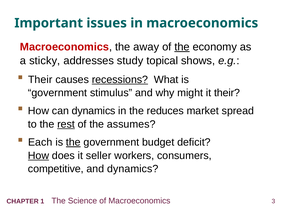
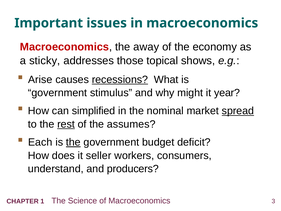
the underline: present -> none (182, 47)
study: study -> those (130, 61)
Their: Their -> Arise (40, 79)
it their: their -> year (227, 93)
can dynamics: dynamics -> simplified (94, 111)
reduces: reduces -> nominal (165, 111)
spread underline: none -> present (238, 111)
How underline: present -> none (39, 155)
competitive: competitive -> understand (56, 169)
and dynamics: dynamics -> producers (133, 169)
